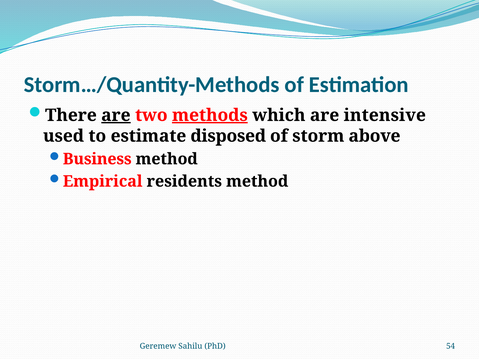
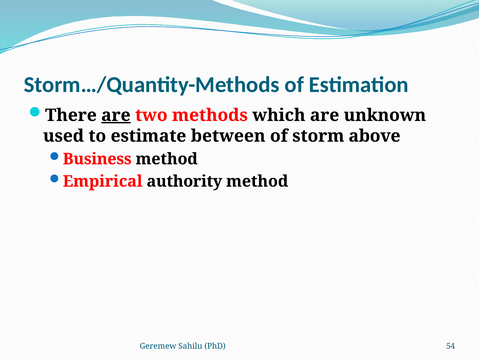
methods underline: present -> none (210, 115)
intensive: intensive -> unknown (385, 115)
disposed: disposed -> between (228, 136)
residents: residents -> authority (184, 181)
